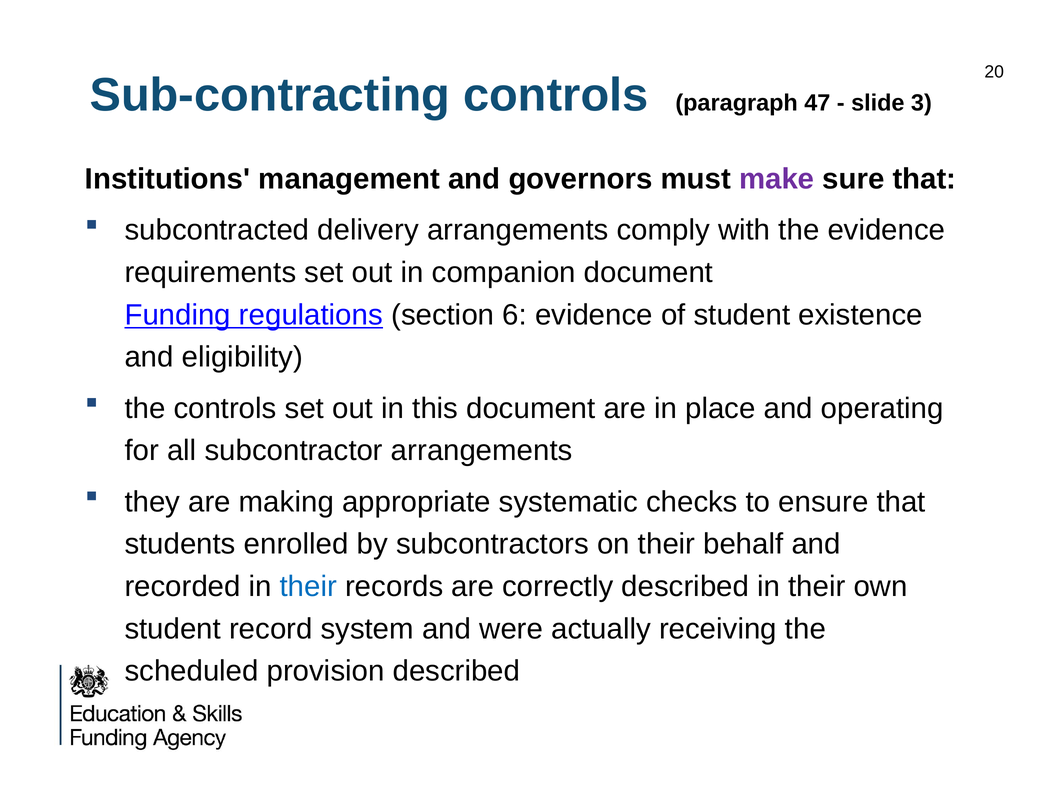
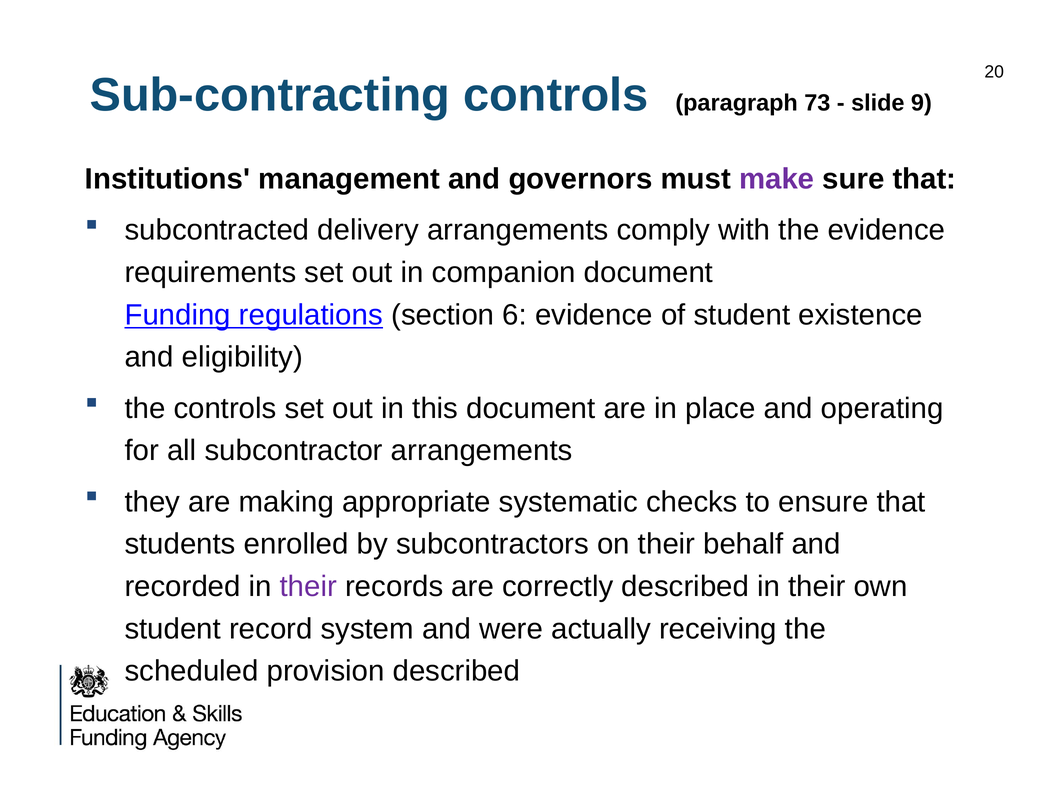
47: 47 -> 73 (817, 103)
3: 3 -> 9 (921, 103)
their colour: blue -> purple (308, 586)
